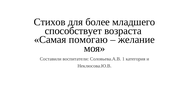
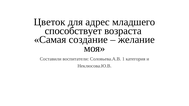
Стихов: Стихов -> Цветок (50, 22)
более: более -> адрес (98, 22)
помогаю: помогаю -> создание (88, 40)
